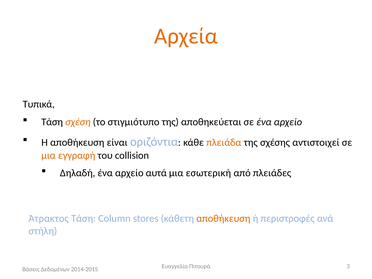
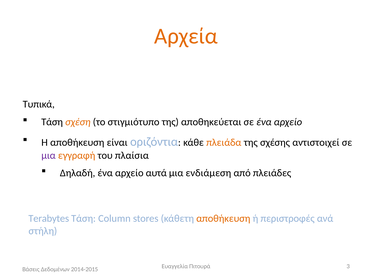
μια colour: orange -> purple (48, 155)
collision: collision -> πλαίσια (132, 155)
εσωτερική: εσωτερική -> ενδιάμεση (208, 173)
Άτρακτος: Άτρακτος -> Terabytes (49, 219)
